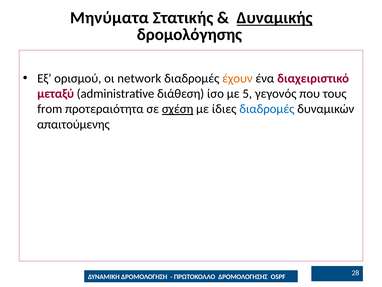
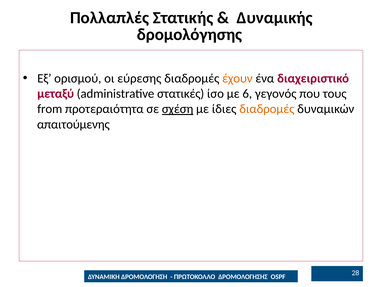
Μηνύματα: Μηνύματα -> Πολλαπλές (110, 18)
Δυναμικής underline: present -> none (275, 18)
network: network -> εύρεσης (139, 78)
διάθεση: διάθεση -> στατικές (181, 94)
5: 5 -> 6 (247, 94)
διαδρομές colour: blue -> orange (267, 109)
